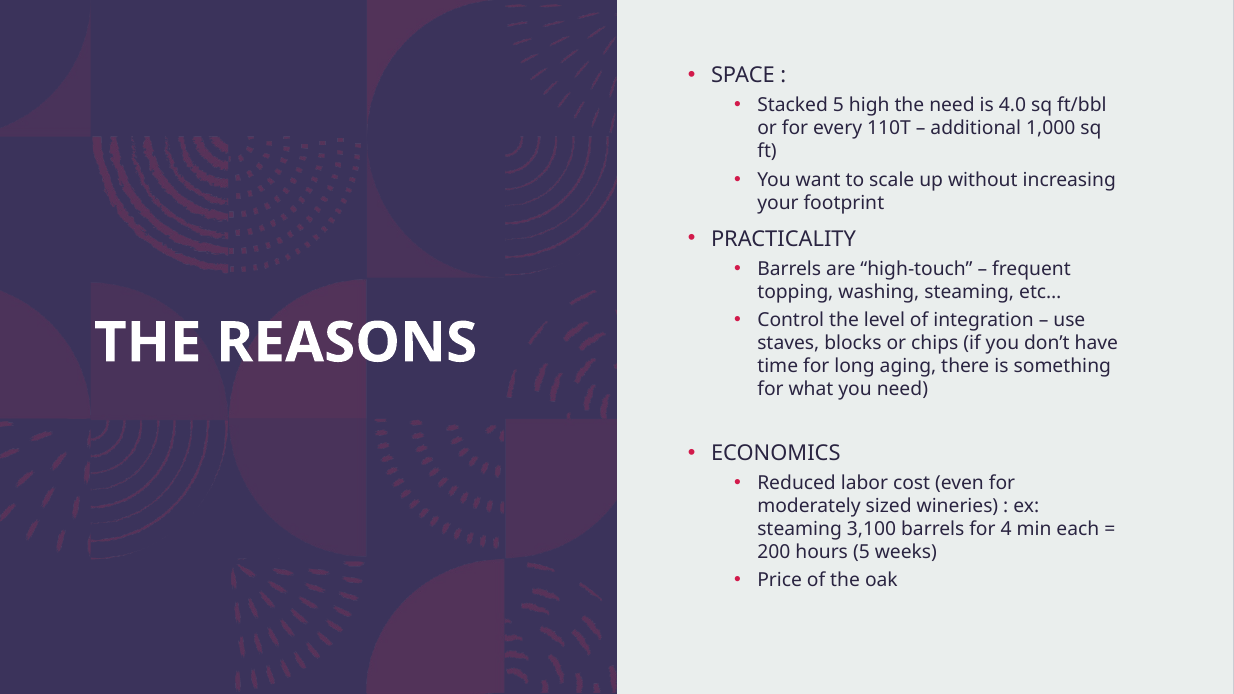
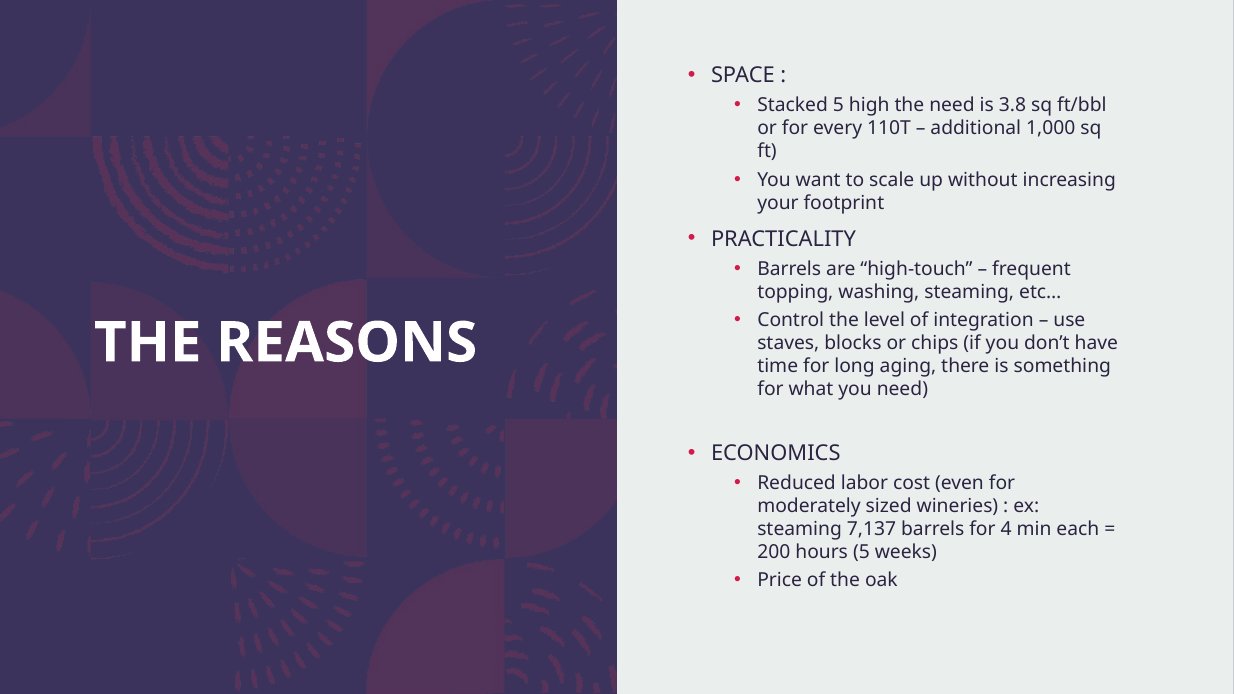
4.0: 4.0 -> 3.8 (1013, 106)
3,100: 3,100 -> 7,137 (872, 529)
